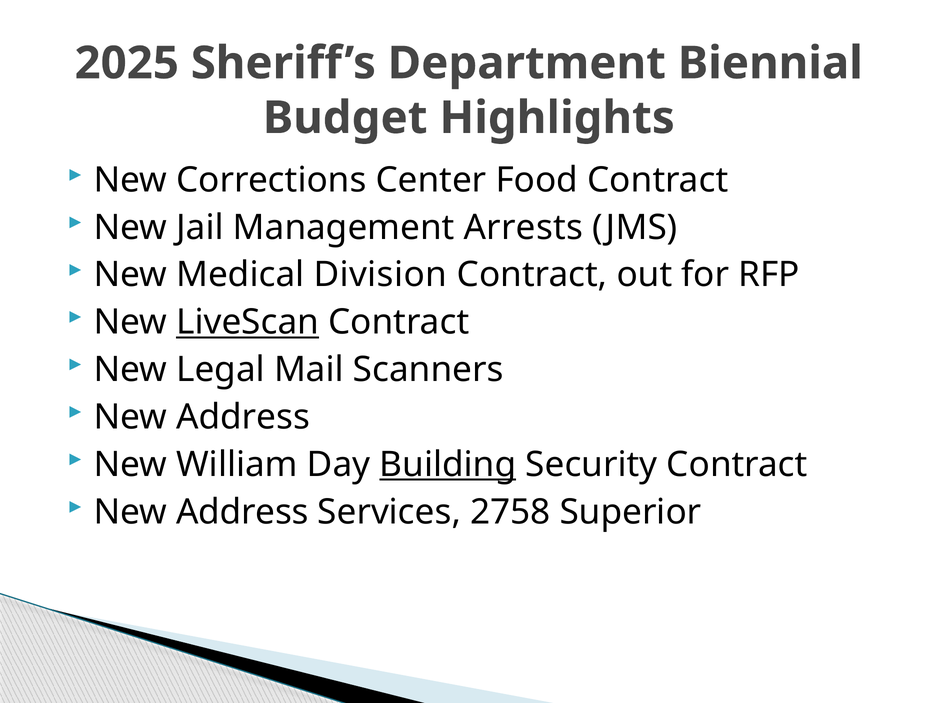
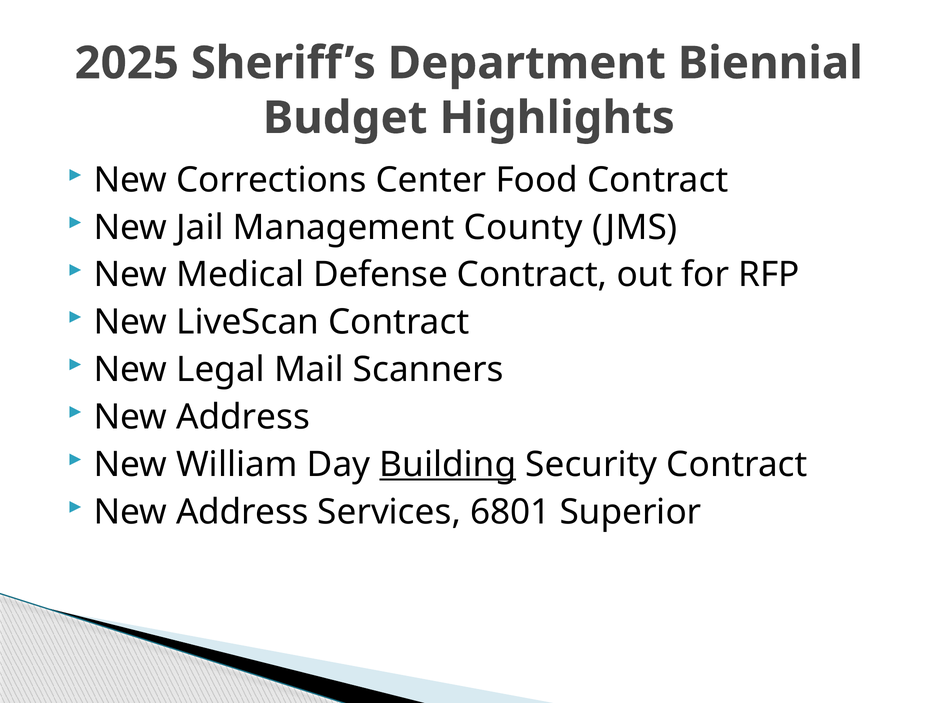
Arrests: Arrests -> County (523, 228)
Division: Division -> Defense (381, 275)
LiveScan underline: present -> none (248, 323)
2758: 2758 -> 6801 (510, 512)
